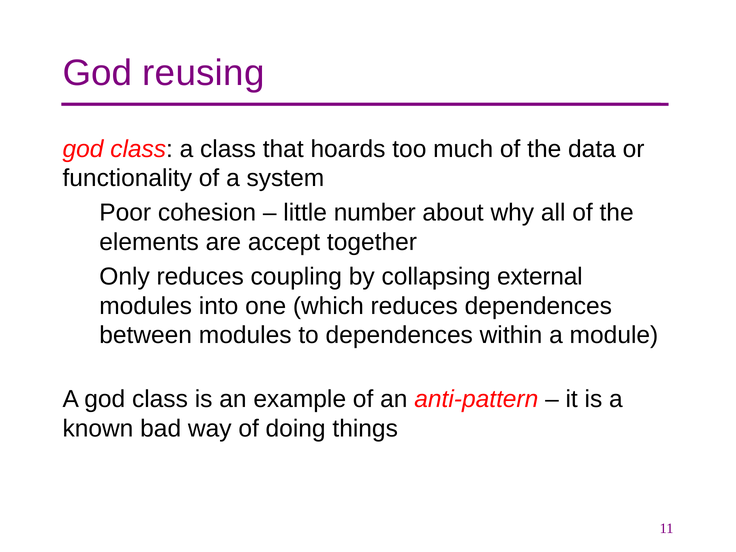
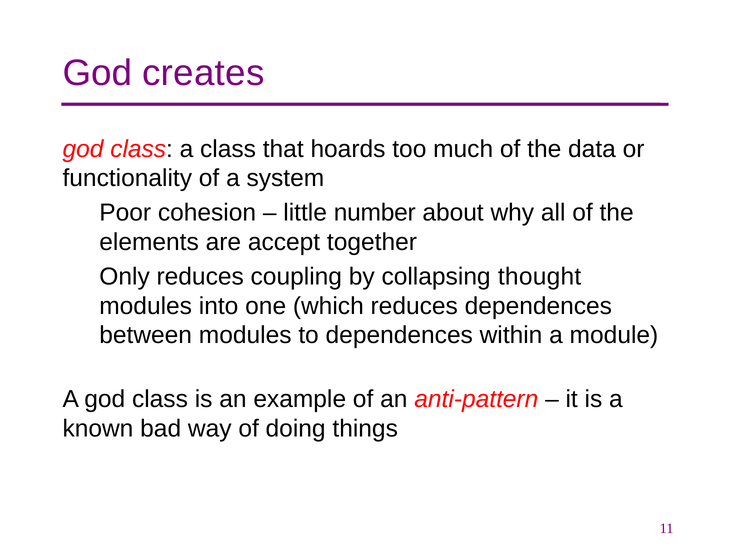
reusing: reusing -> creates (203, 73)
external: external -> thought (540, 276)
